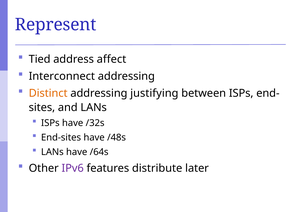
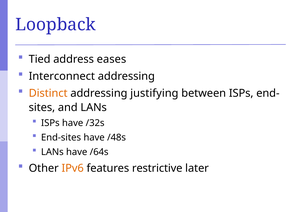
Represent: Represent -> Loopback (56, 25)
affect: affect -> eases (111, 59)
IPv6 colour: purple -> orange (73, 168)
distribute: distribute -> restrictive (157, 168)
